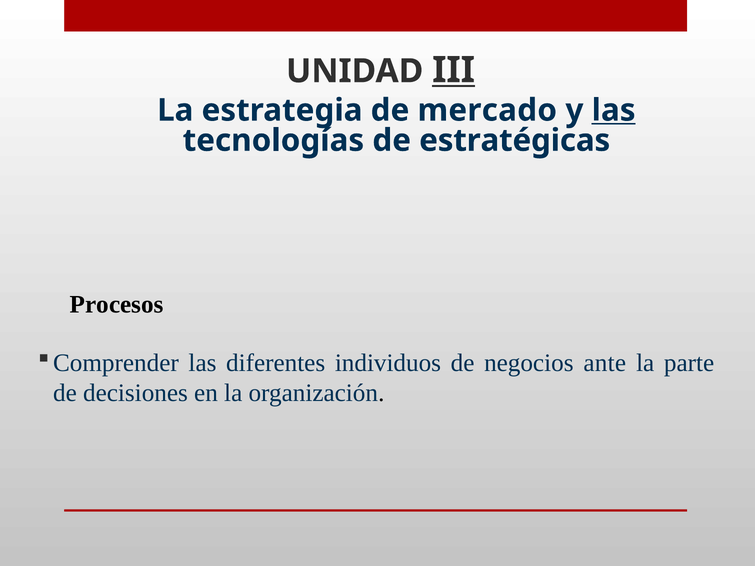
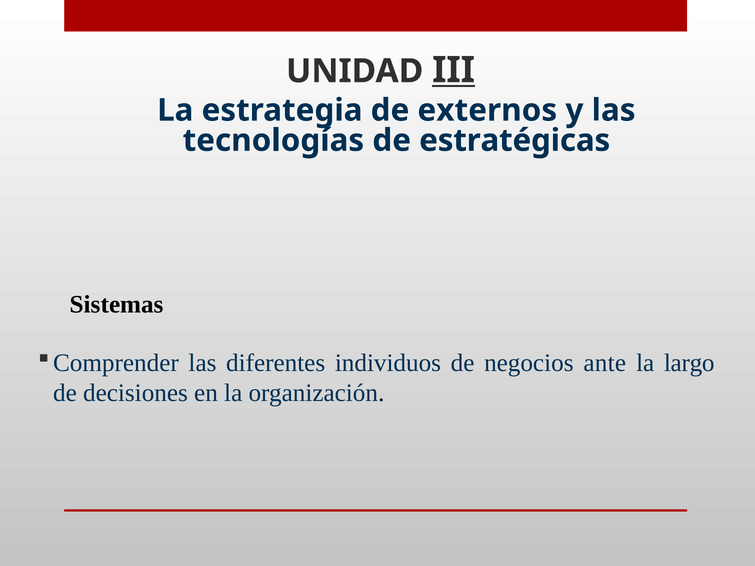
mercado: mercado -> externos (487, 110)
las underline: present -> none (614, 110)
Procesos: Procesos -> Sistemas (117, 305)
parte: parte -> largo (689, 363)
